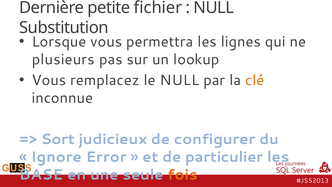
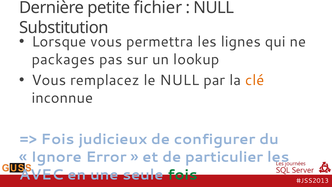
plusieurs: plusieurs -> packages (63, 59)
Sort: Sort -> Fois (58, 139)
BASE: BASE -> AVEC (41, 175)
fois colour: orange -> green (183, 175)
